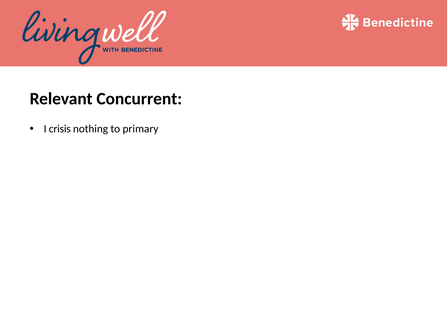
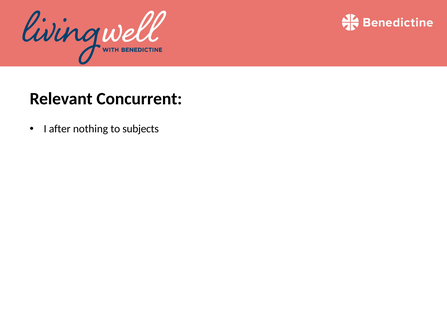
crisis: crisis -> after (60, 129)
primary: primary -> subjects (141, 129)
